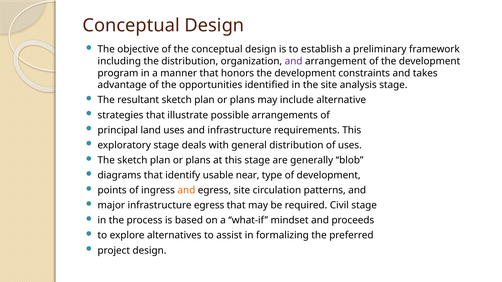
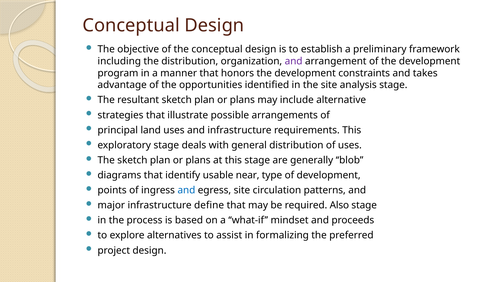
and colour: orange -> blue (186, 191)
infrastructure egress: egress -> define (209, 206)
Civil: Civil -> Also (339, 206)
